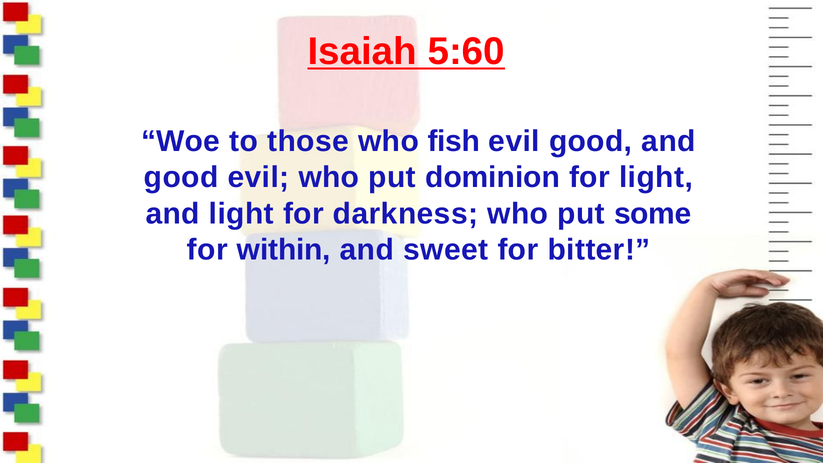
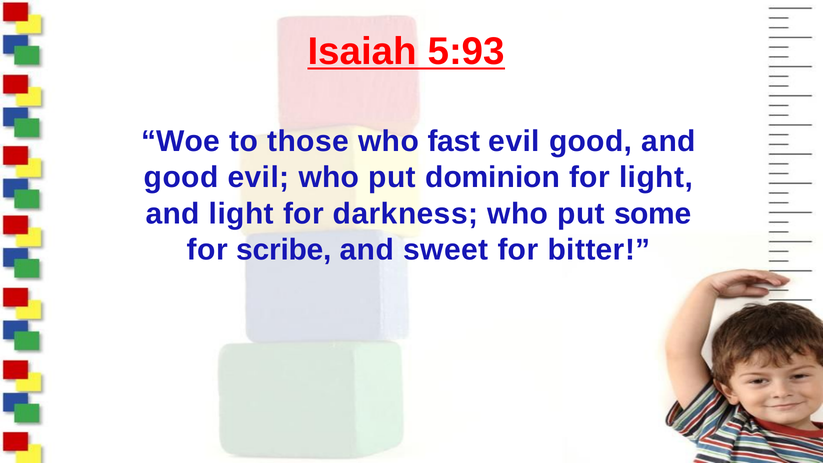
5:60: 5:60 -> 5:93 (466, 52)
fish: fish -> fast (454, 142)
within: within -> scribe (284, 250)
